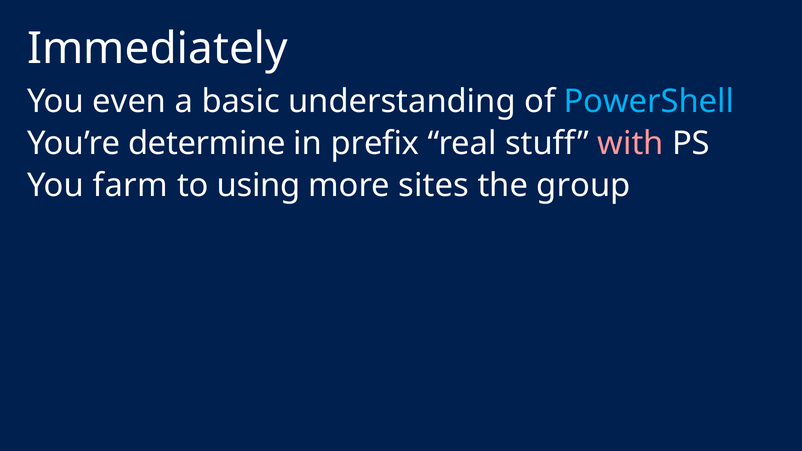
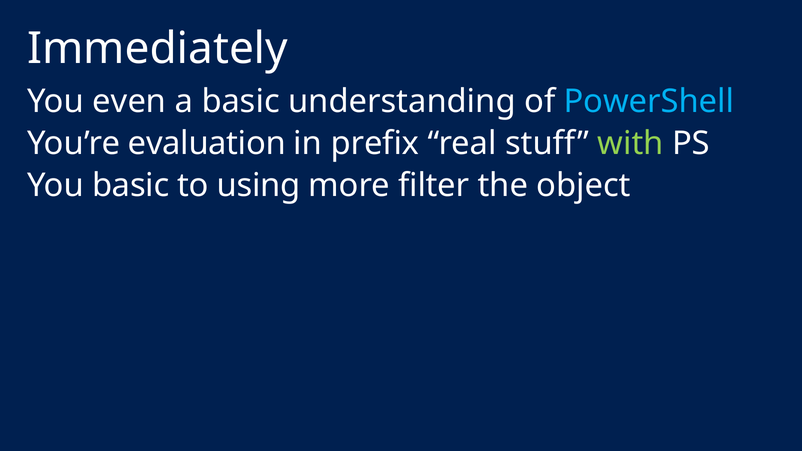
determine: determine -> evaluation (207, 144)
with colour: pink -> light green (631, 144)
You farm: farm -> basic (131, 185)
sites: sites -> filter (434, 185)
group: group -> object (583, 185)
